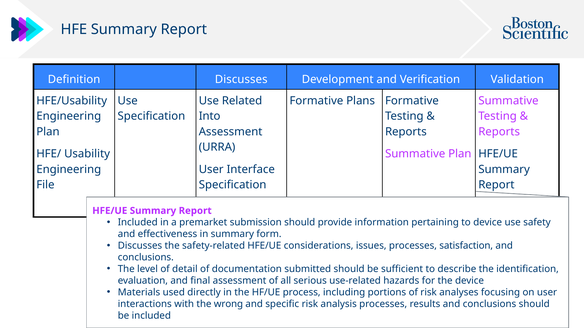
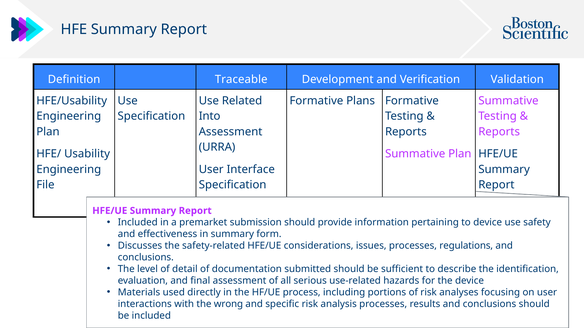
Definition Discusses: Discusses -> Traceable (241, 80)
satisfaction: satisfaction -> regulations (466, 246)
